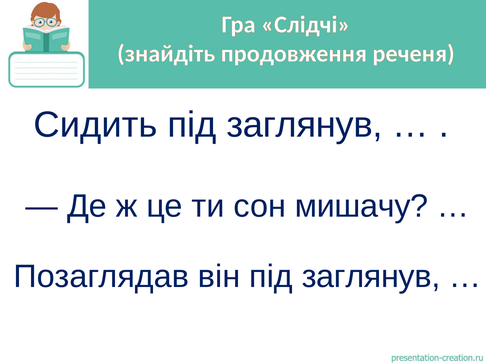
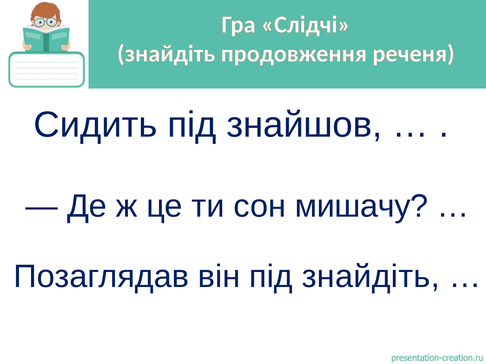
Сидить під заглянув: заглянув -> знайшов (304, 125)
він під заглянув: заглянув -> знайдіть (371, 277)
